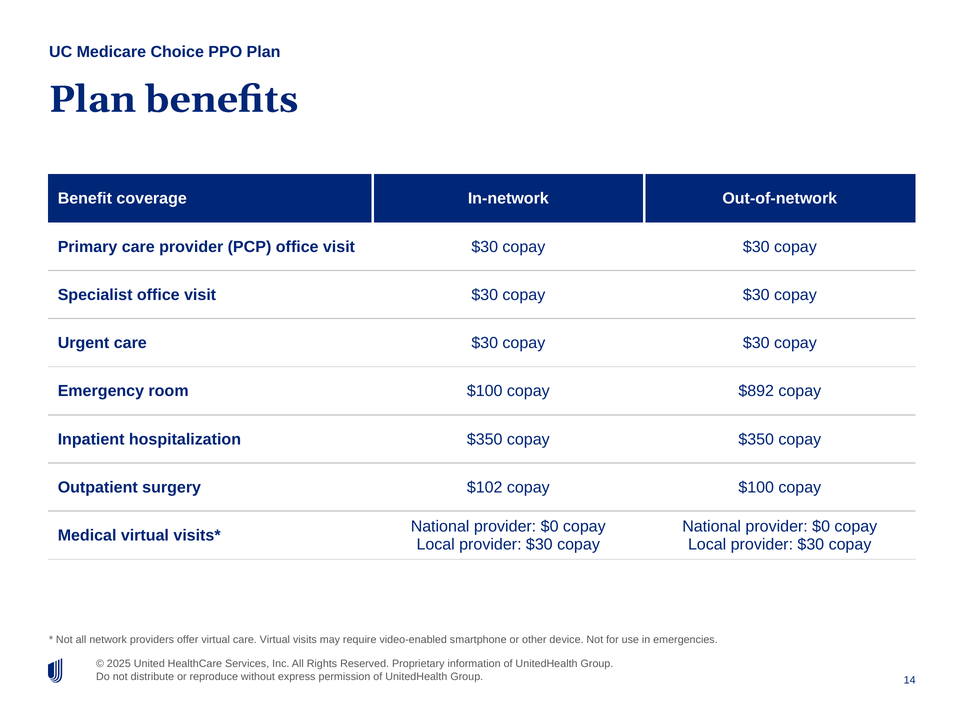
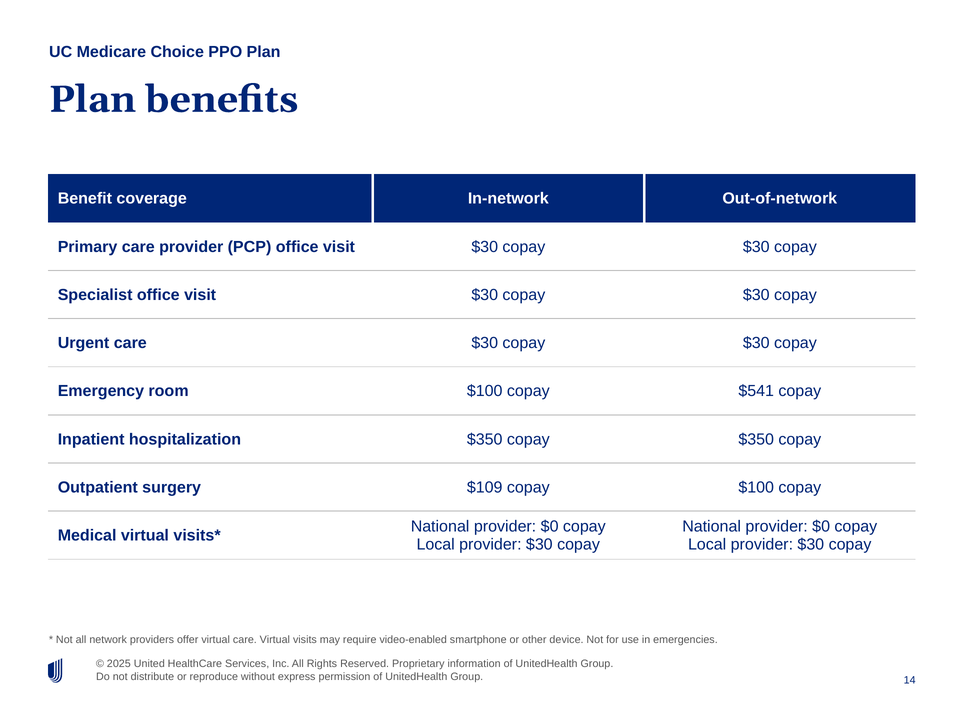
$892: $892 -> $541 (756, 391)
$102: $102 -> $109 (485, 488)
